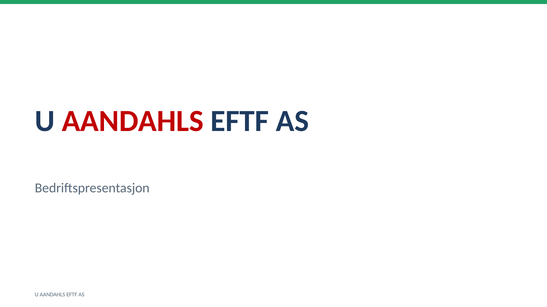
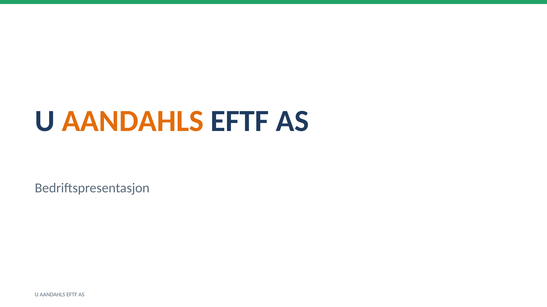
AANDAHLS colour: red -> orange (133, 121)
